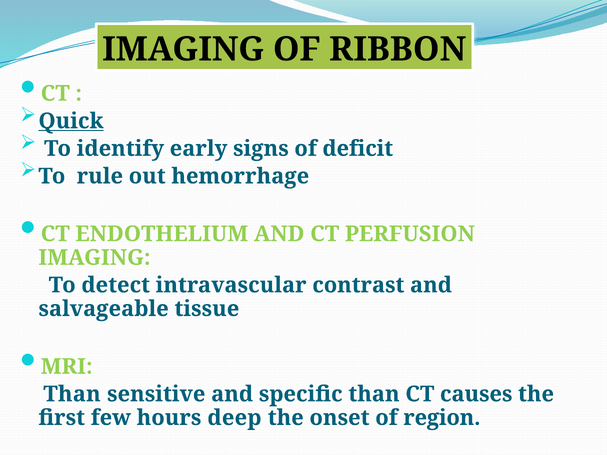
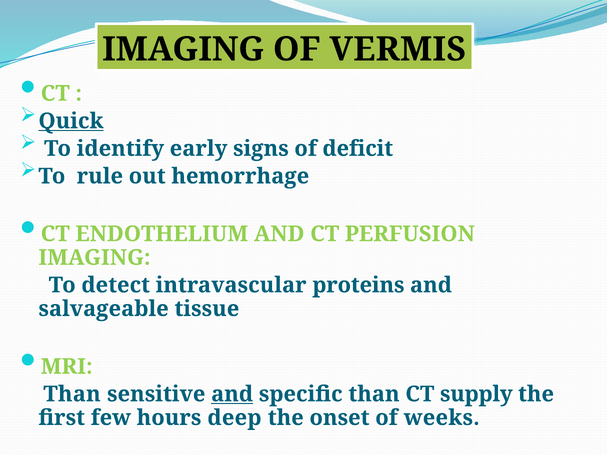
RIBBON: RIBBON -> VERMIS (398, 49)
contrast: contrast -> proteins (358, 285)
and underline: none -> present (232, 394)
causes: causes -> supply (476, 394)
region: region -> weeks (442, 418)
